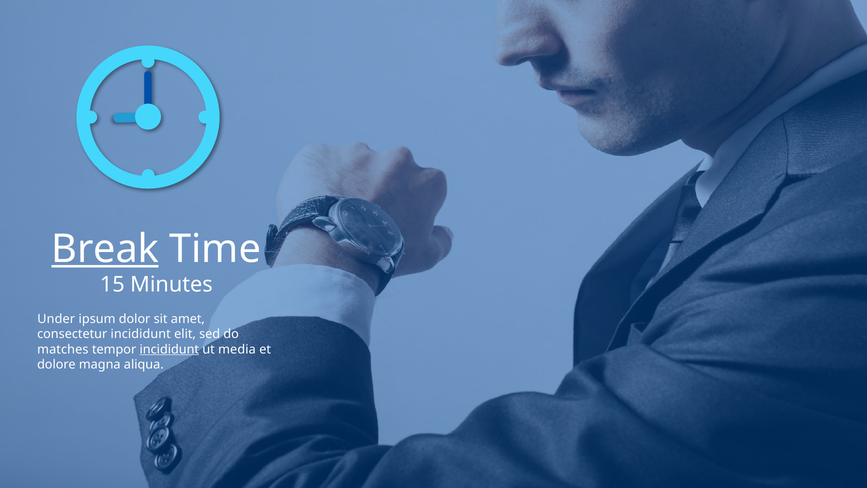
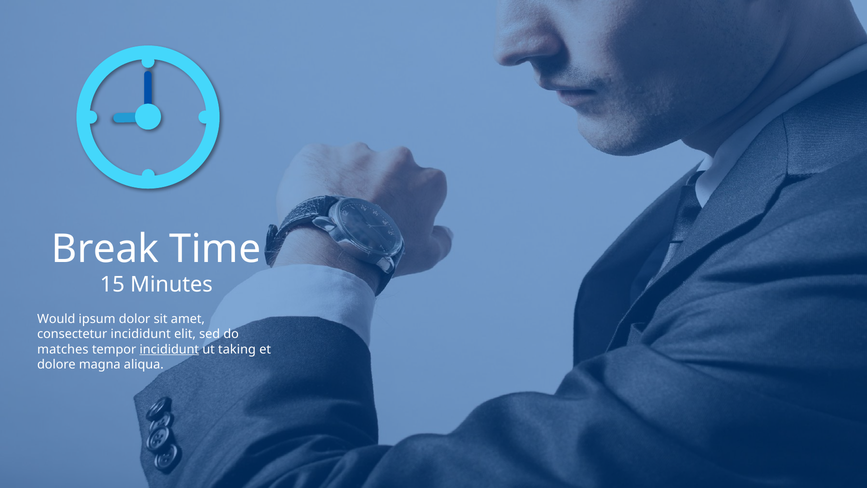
Break underline: present -> none (105, 249)
Under: Under -> Would (56, 319)
media: media -> taking (237, 349)
